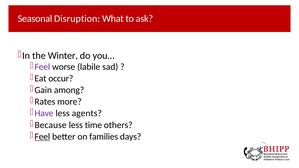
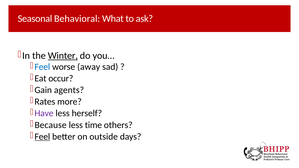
Disruption: Disruption -> Behavioral (77, 19)
Winter underline: none -> present (63, 56)
Feel colour: purple -> blue (42, 67)
labile: labile -> away (89, 67)
among: among -> agents (69, 90)
agents: agents -> herself (87, 113)
families: families -> outside (104, 137)
